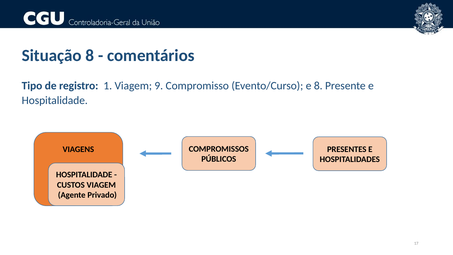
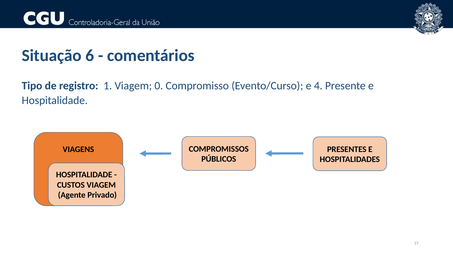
Situação 8: 8 -> 6 (90, 56)
9: 9 -> 0 (159, 86)
e 8: 8 -> 4 (318, 86)
